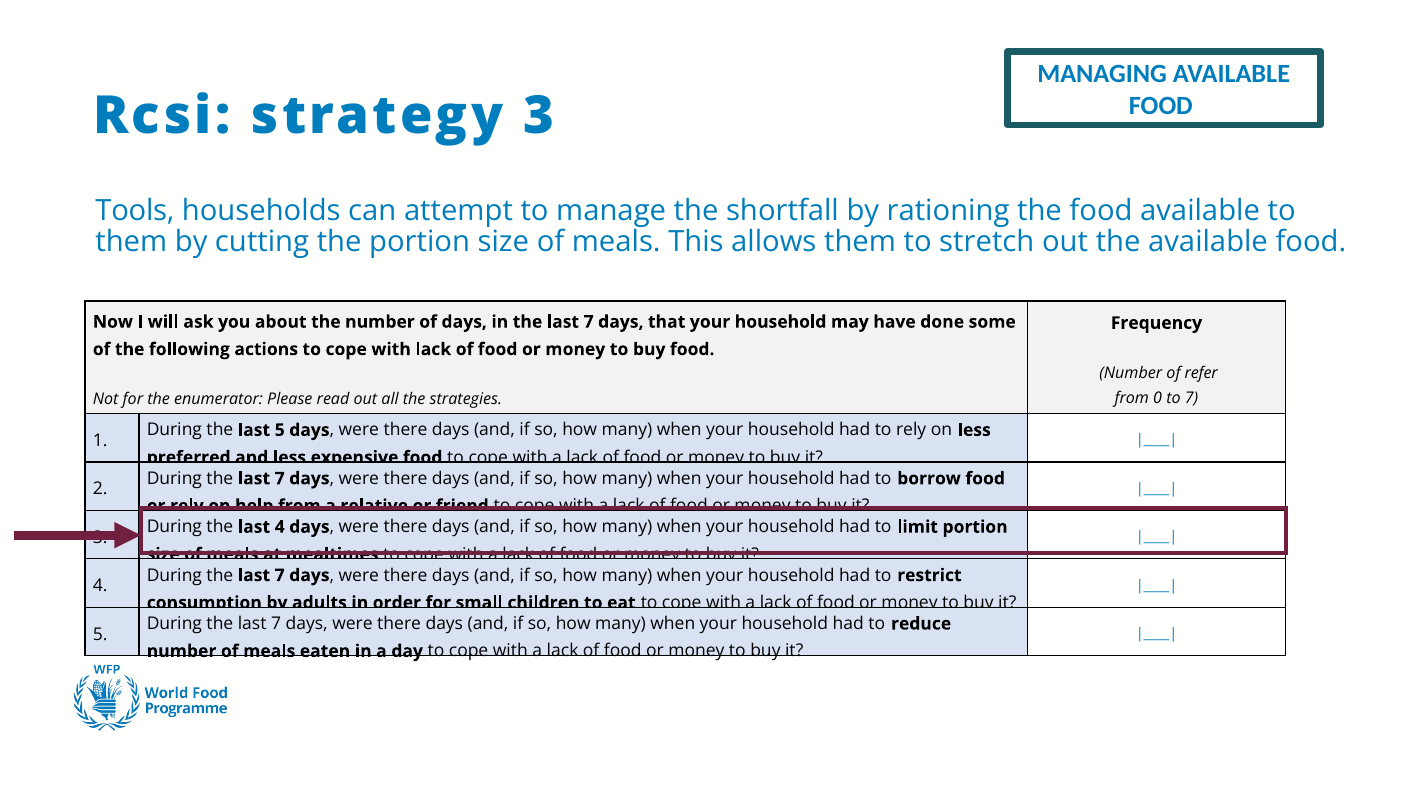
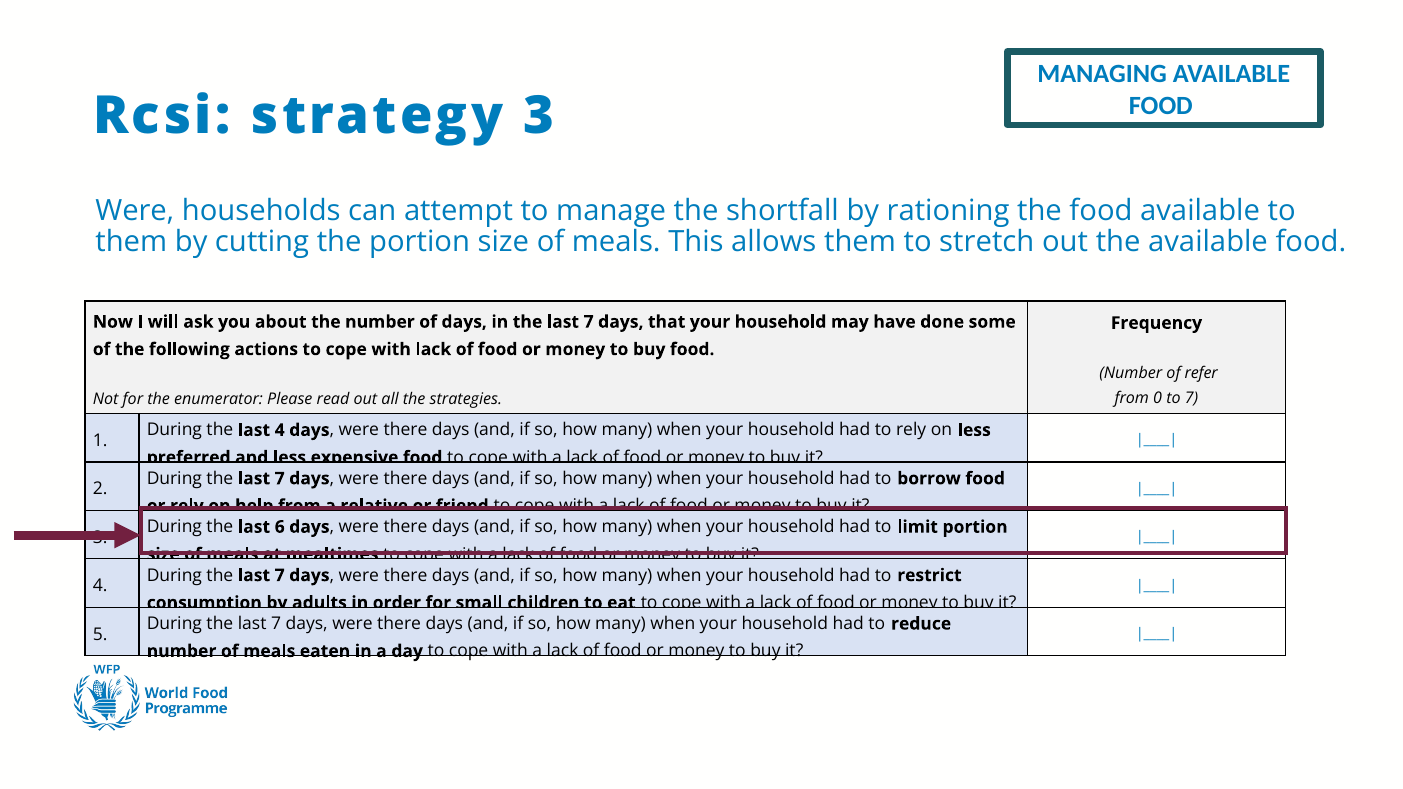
Tools: Tools -> Were (135, 211)
last 5: 5 -> 4 (280, 430)
last 4: 4 -> 6 (280, 527)
